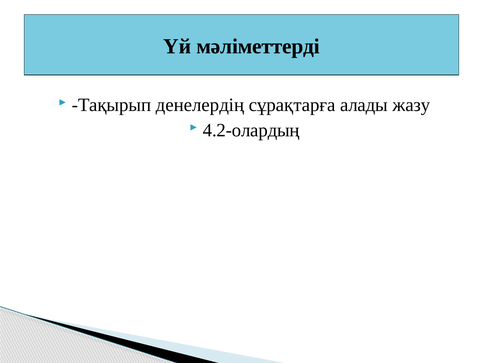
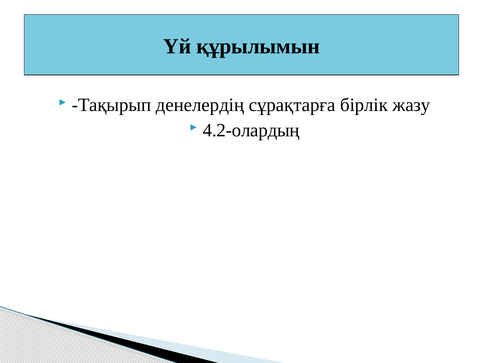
мәліметтерді: мәліметтерді -> құрылымын (258, 46)
алады: алады -> бірлік (364, 105)
